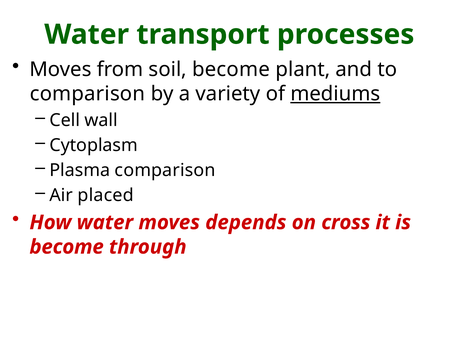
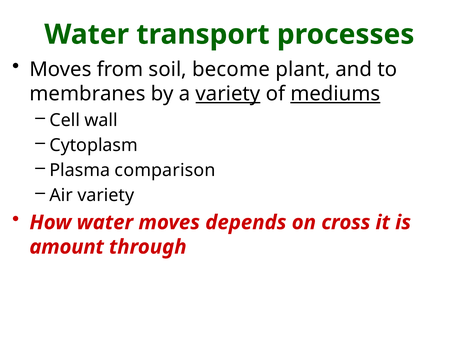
comparison: comparison -> membranes (88, 94)
variety underline: none -> present (228, 94)
Air placed: placed -> variety (106, 195)
become: become -> amount (67, 247)
